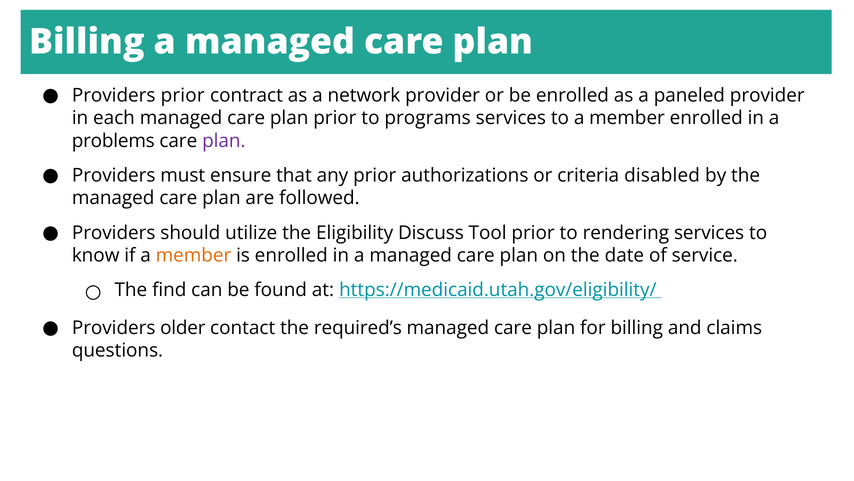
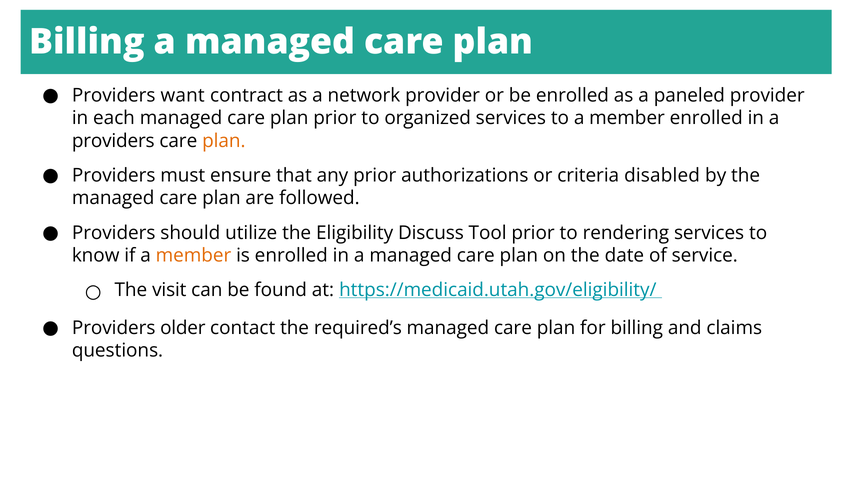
Providers prior: prior -> want (183, 95)
programs: programs -> organized (428, 118)
problems: problems -> providers (113, 141)
plan colour: purple -> orange (224, 141)
find: find -> visit (169, 290)
